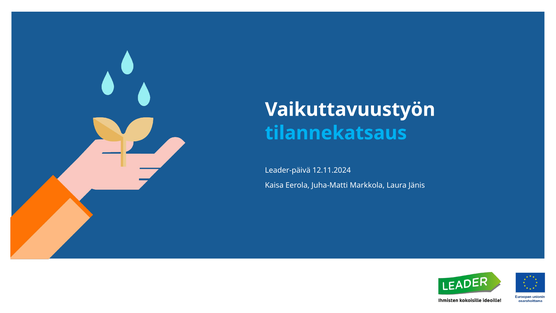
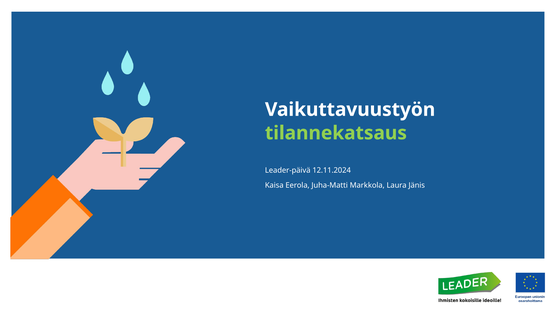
tilannekatsaus colour: light blue -> light green (336, 133)
